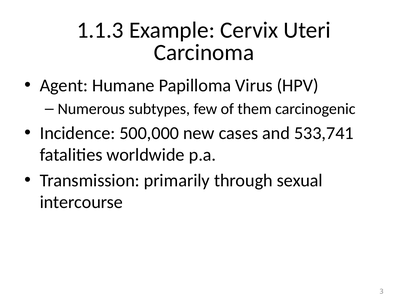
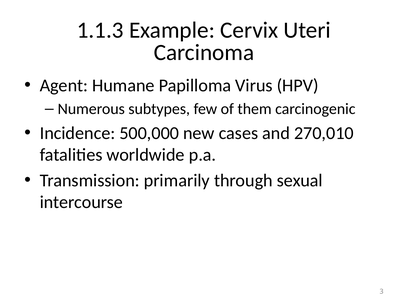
533,741: 533,741 -> 270,010 (324, 133)
